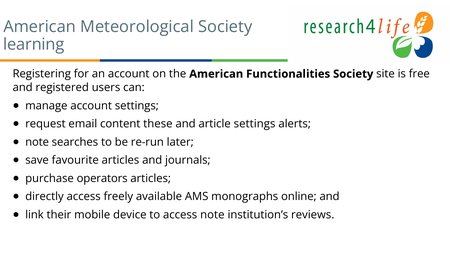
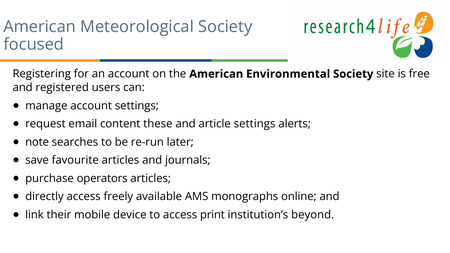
learning: learning -> focused (34, 44)
Functionalities: Functionalities -> Environmental (288, 74)
access note: note -> print (212, 215)
reviews: reviews -> beyond (313, 215)
